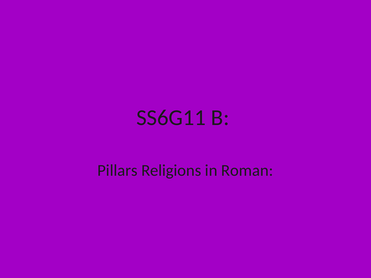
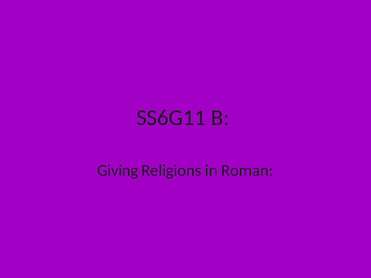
Pillars: Pillars -> Giving (118, 171)
